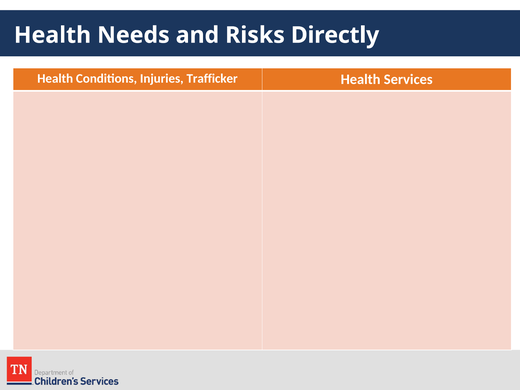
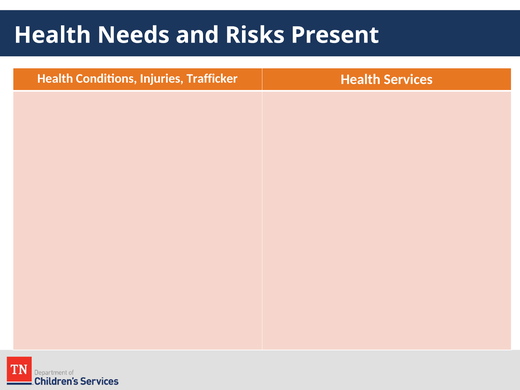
Directly: Directly -> Present (335, 35)
